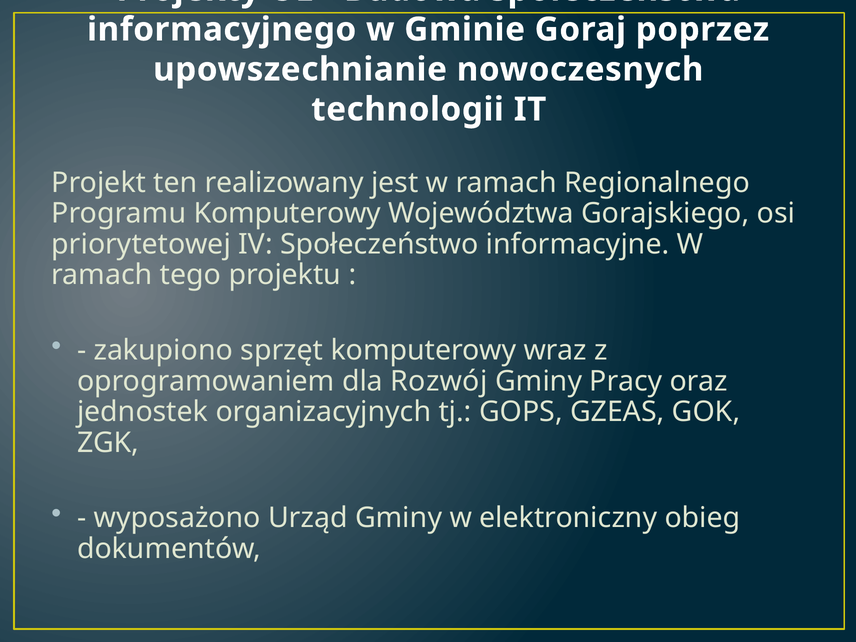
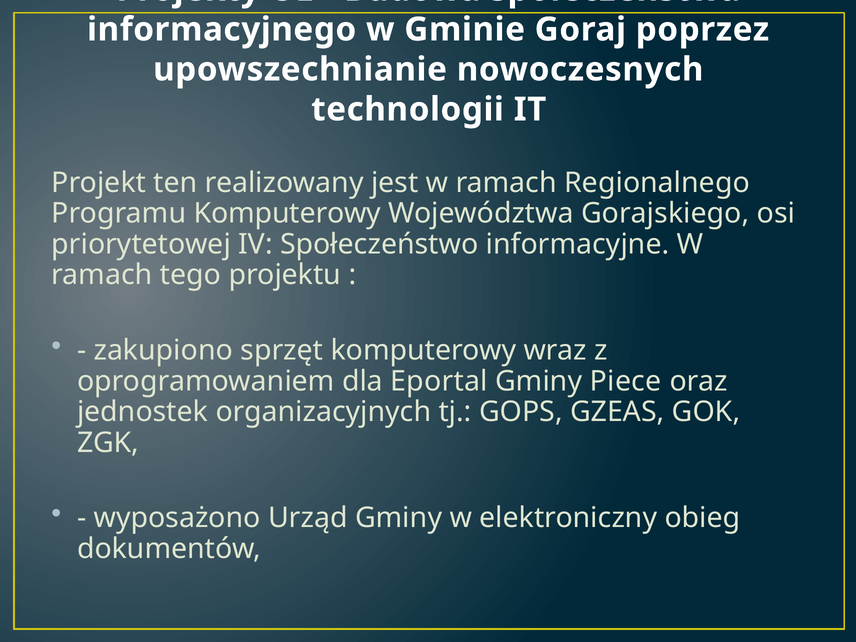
Rozwój: Rozwój -> Eportal (439, 381)
Pracy: Pracy -> Piece (626, 381)
